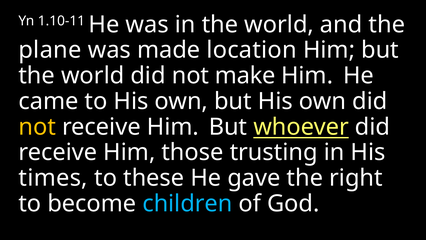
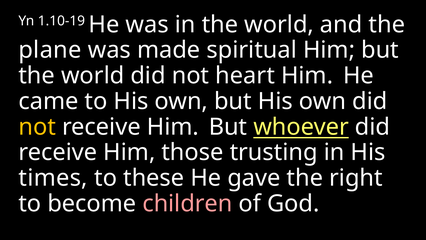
1.10-11: 1.10-11 -> 1.10-19 (61, 21)
location: location -> spiritual (252, 50)
make: make -> heart (245, 76)
children colour: light blue -> pink (187, 203)
